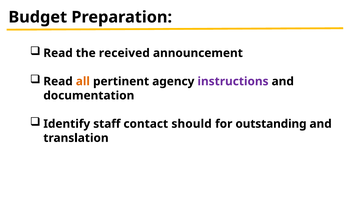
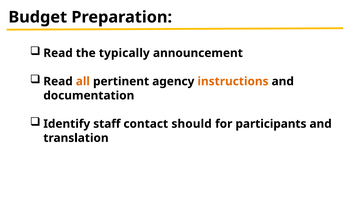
received: received -> typically (124, 53)
instructions colour: purple -> orange (233, 82)
outstanding: outstanding -> participants (271, 124)
